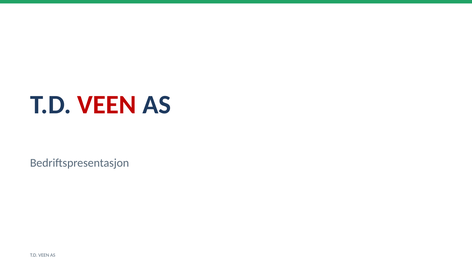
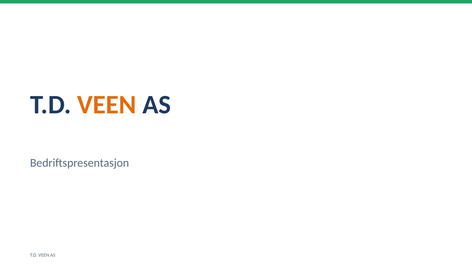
VEEN colour: red -> orange (107, 105)
